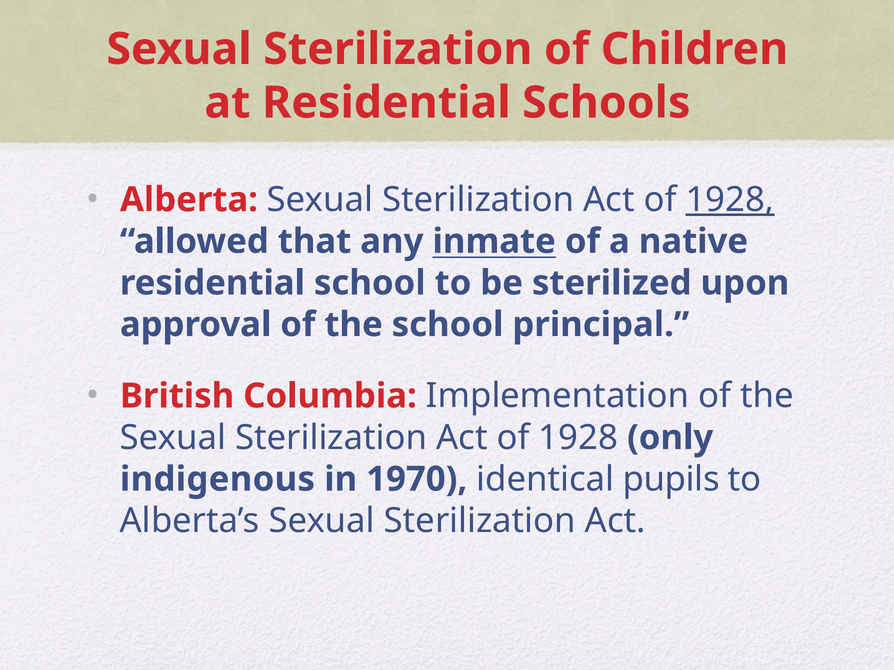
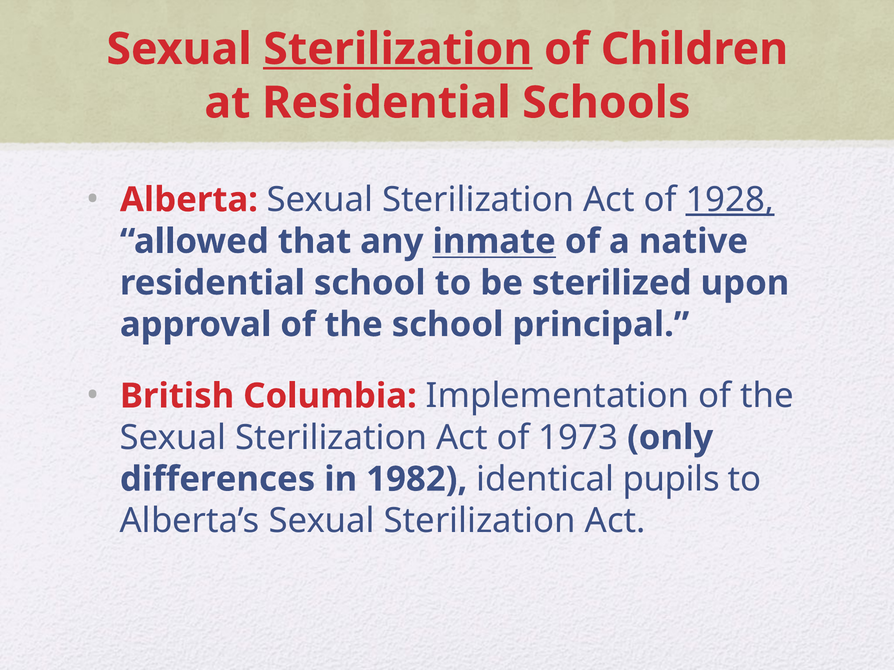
Sterilization underline: none -> present (398, 49)
1928: 1928 -> 1973 (578, 438)
indigenous: indigenous -> differences (218, 480)
1970: 1970 -> 1982 (417, 480)
